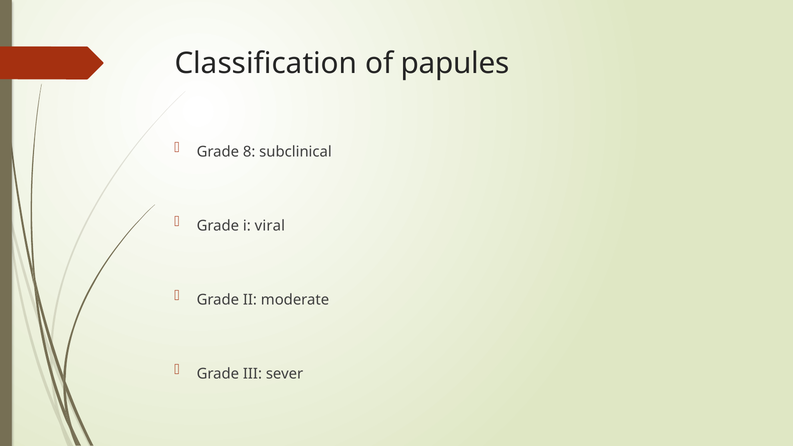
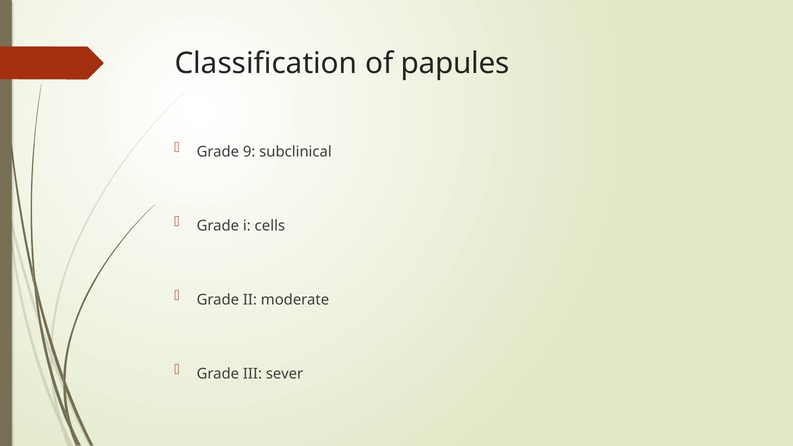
8: 8 -> 9 (249, 152)
viral: viral -> cells (270, 226)
